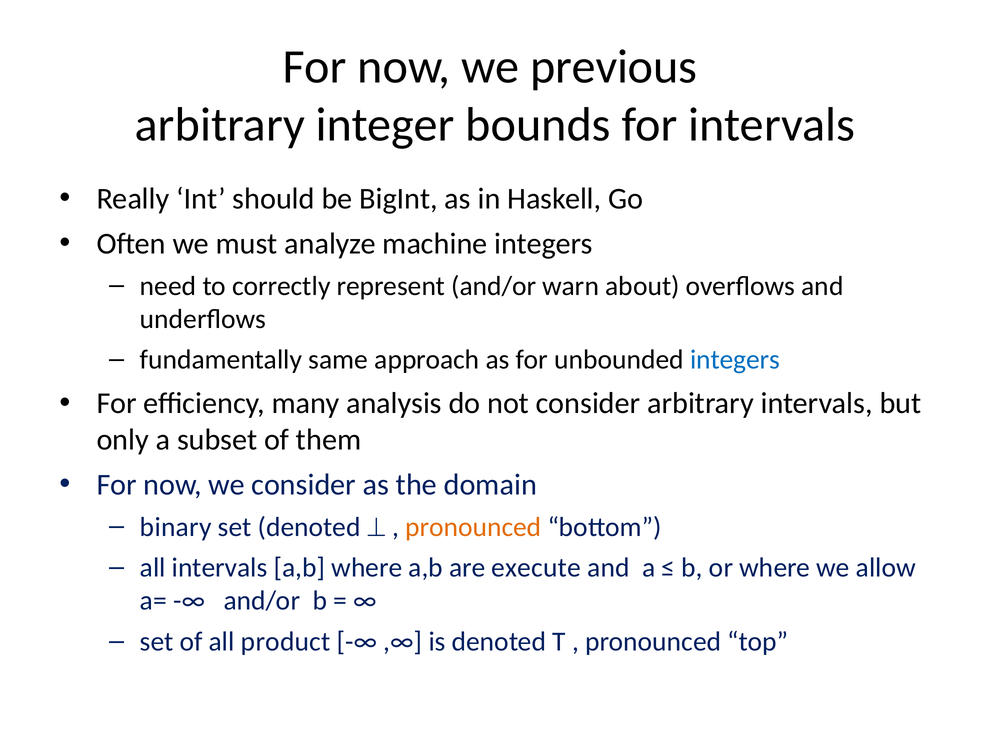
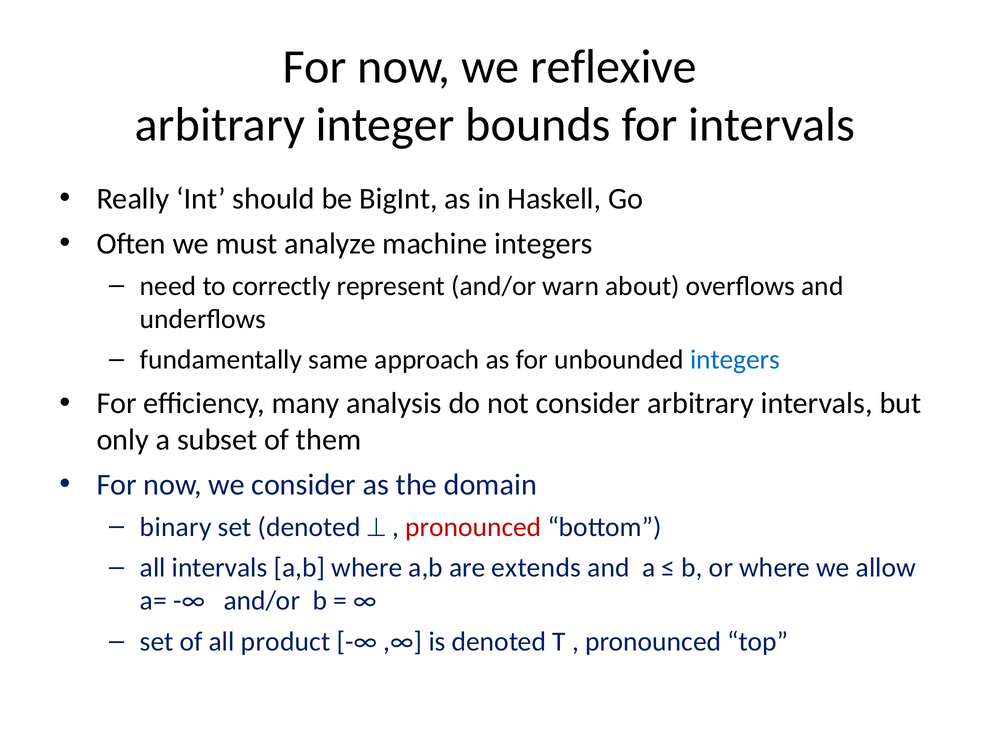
previous: previous -> reflexive (614, 67)
pronounced colour: orange -> red (473, 527)
execute: execute -> extends (536, 568)
